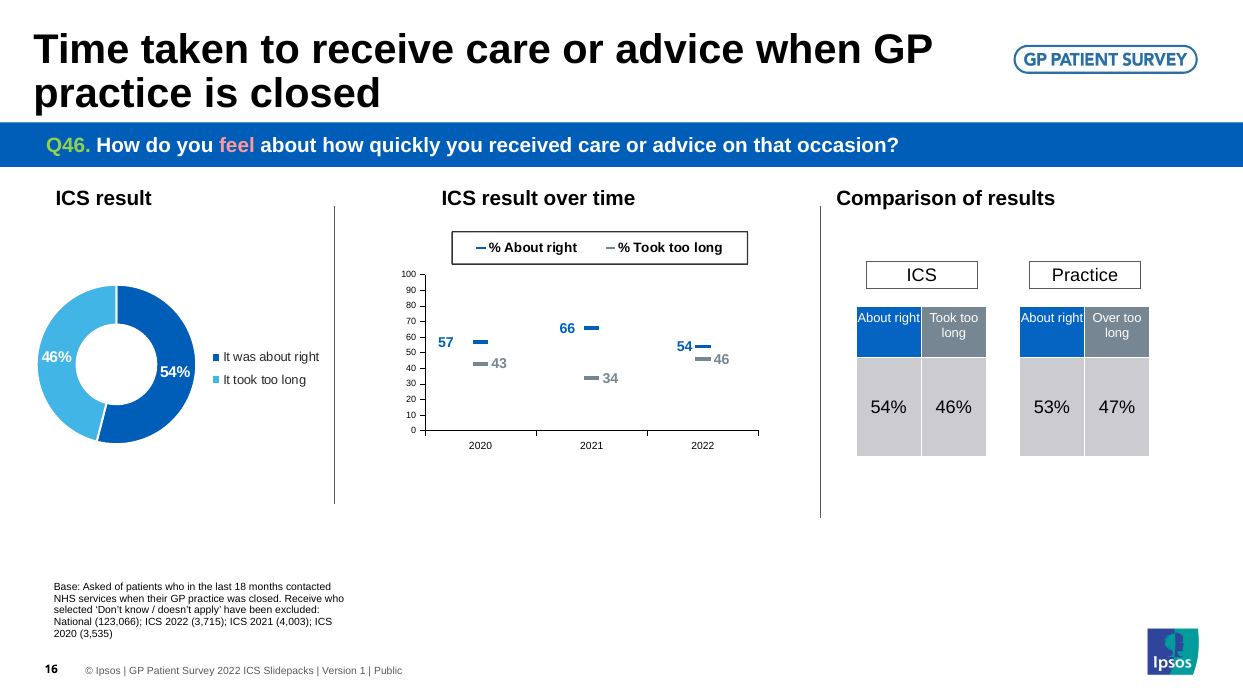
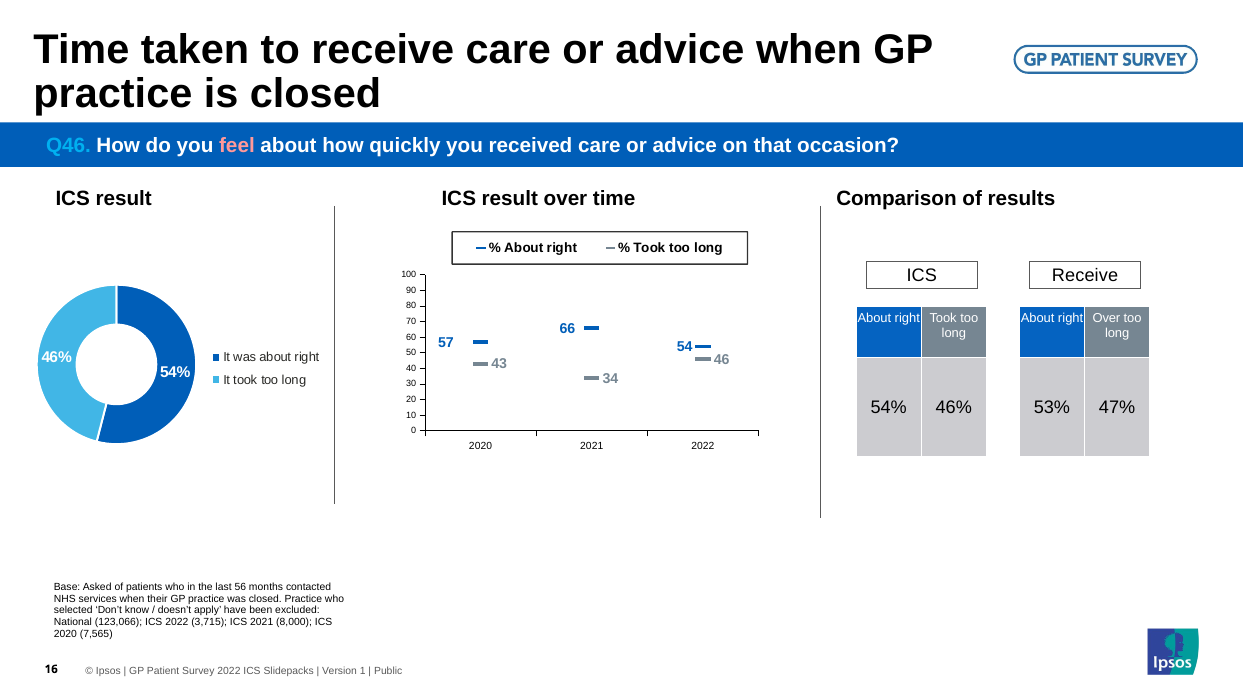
Q46 colour: light green -> light blue (68, 146)
ICS Practice: Practice -> Receive (1085, 276)
18: 18 -> 56 (240, 587)
closed Receive: Receive -> Practice (303, 599)
4,003: 4,003 -> 8,000 (294, 622)
3,535: 3,535 -> 7,565 (96, 634)
